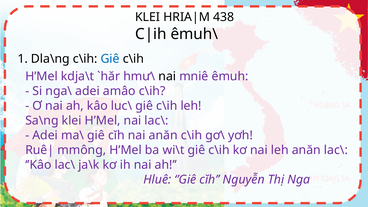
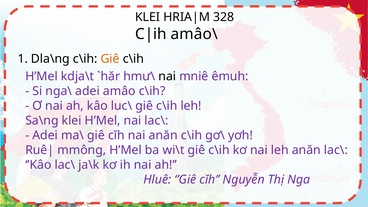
438: 438 -> 328 (224, 17)
êmuh\: êmuh\ -> amâo\ (194, 34)
Giê colour: blue -> orange (110, 59)
